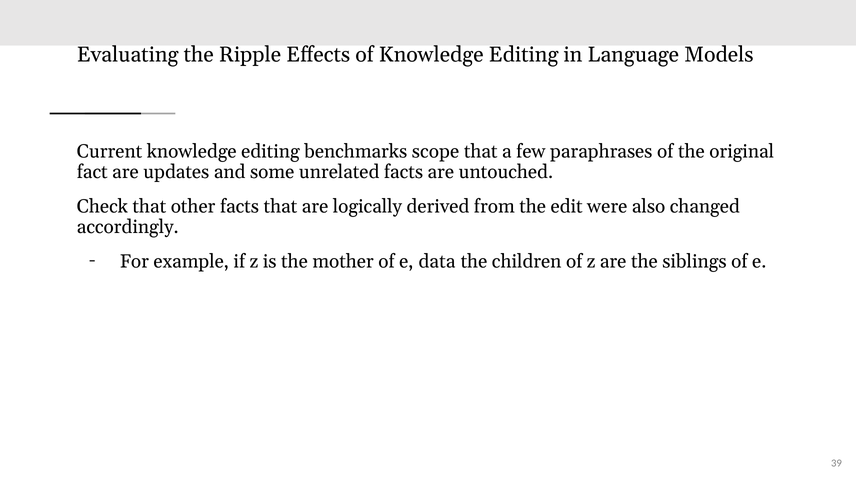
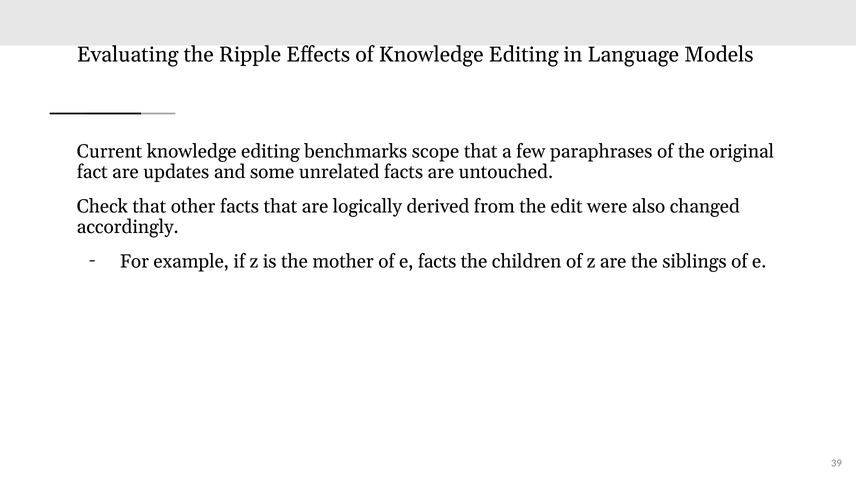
e data: data -> facts (437, 262)
